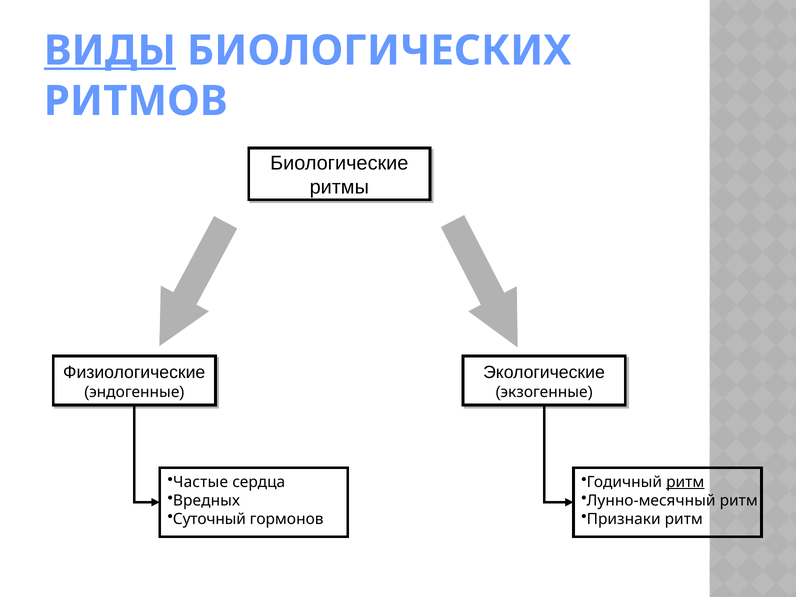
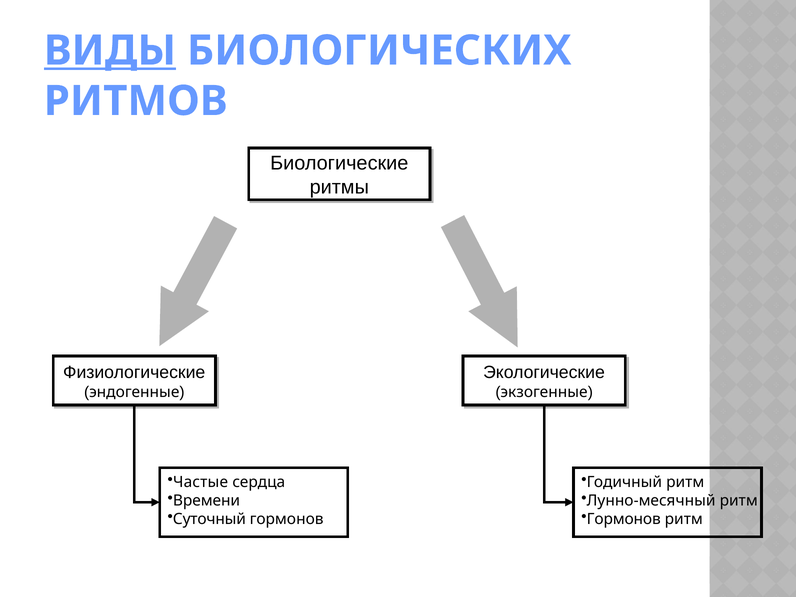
ритм underline: present -> none (685, 482)
Вредных: Вредных -> Времени (207, 501)
Признаки: Признаки -> Гормонов (624, 519)
